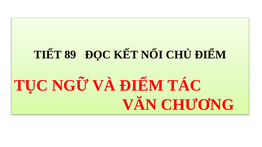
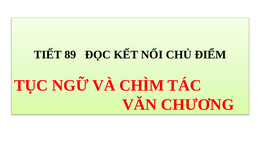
VÀ ĐIỂM: ĐIỂM -> CHÌM (142, 86)
